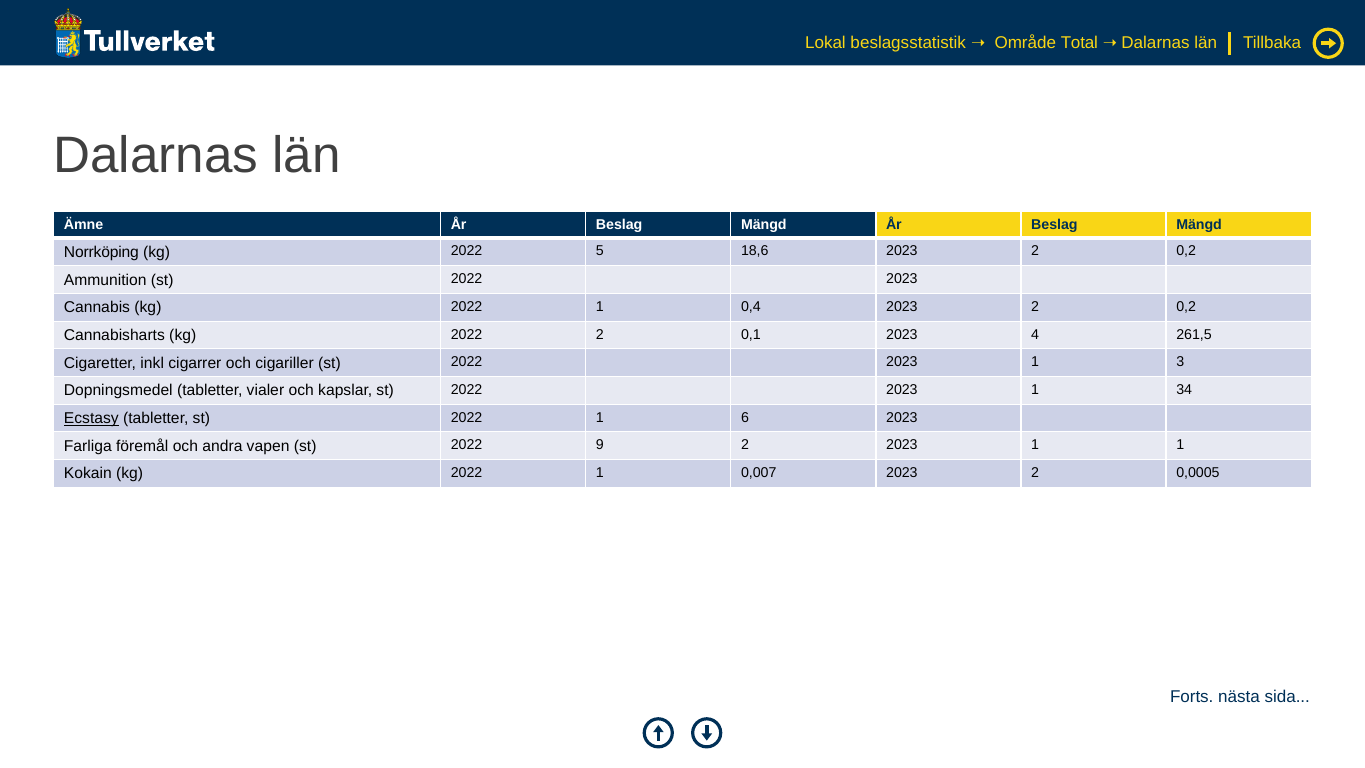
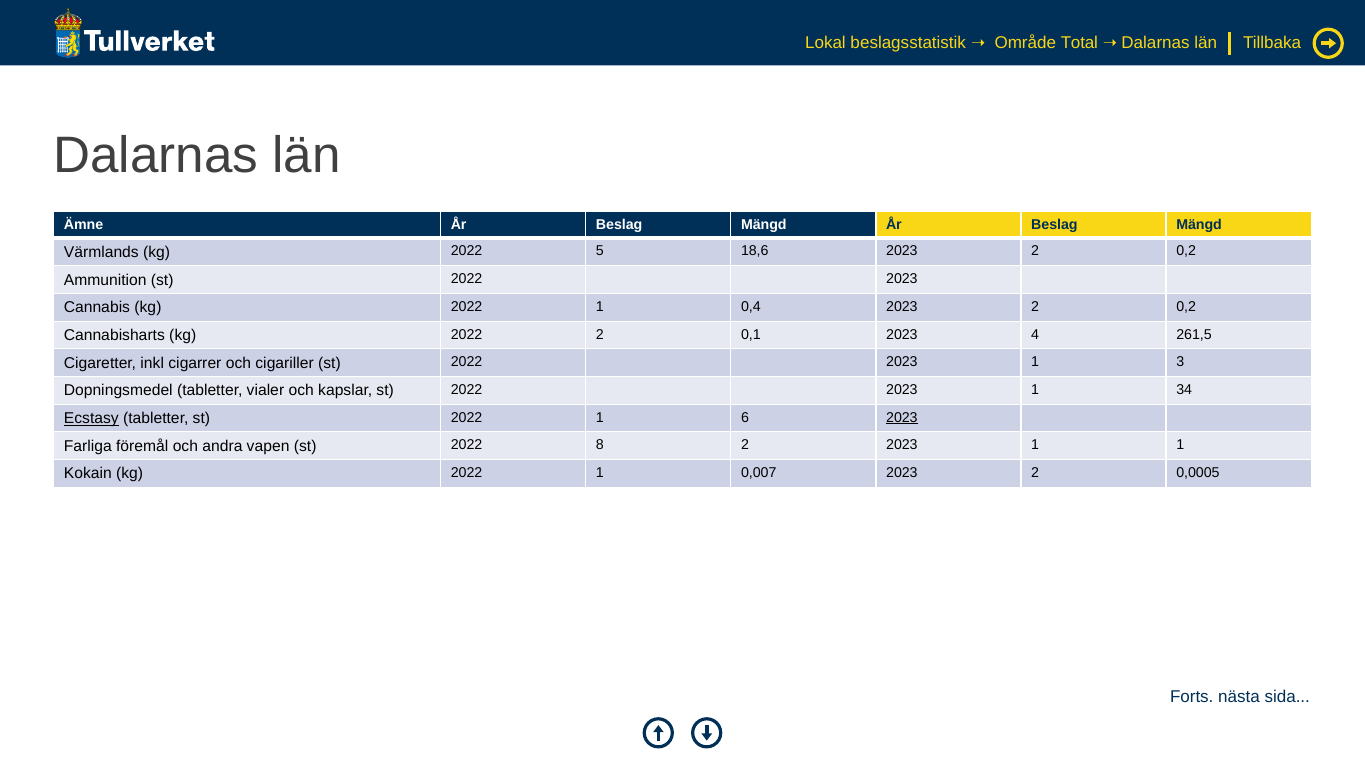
Norrköping: Norrköping -> Värmlands (101, 252)
2023 underline: none -> present (902, 417)
9: 9 -> 8 (600, 445)
